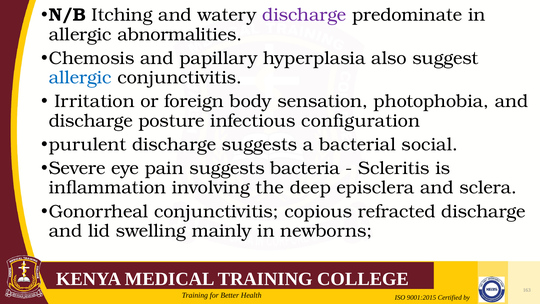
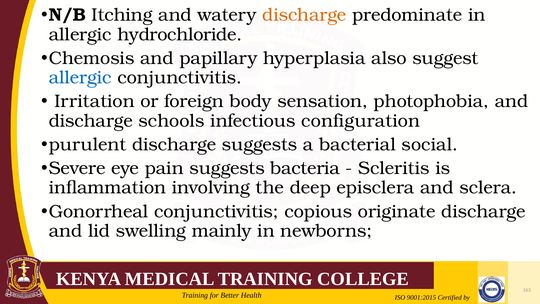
discharge colour: purple -> orange (304, 15)
abnormalities: abnormalities -> hydrochloride (180, 34)
posture: posture -> schools (171, 121)
refracted: refracted -> originate (397, 211)
